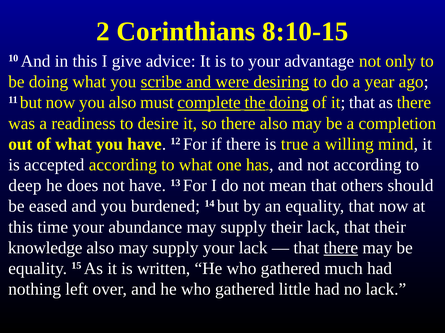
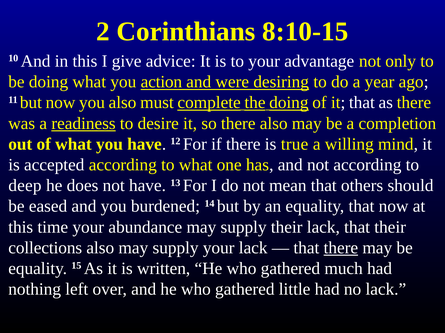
scribe: scribe -> action (161, 82)
readiness underline: none -> present (84, 124)
knowledge: knowledge -> collections (45, 248)
